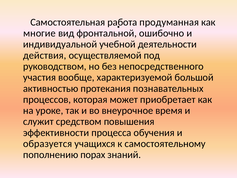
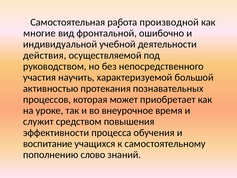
продуманная: продуманная -> производной (169, 22)
вообще: вообще -> научить (76, 77)
образуется: образуется -> воспитание (48, 143)
порах: порах -> слово (93, 155)
